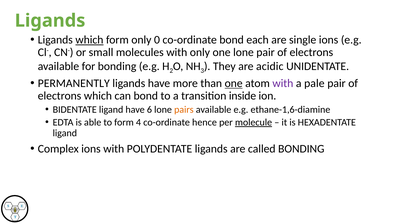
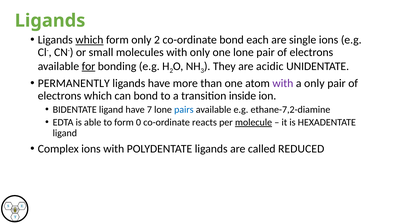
only 0: 0 -> 2 (157, 40)
for underline: none -> present (88, 66)
one underline: present -> none (234, 83)
a pale: pale -> only (314, 83)
6: 6 -> 7 (149, 109)
pairs colour: orange -> blue (184, 109)
ethane-1,6-diamine: ethane-1,6-diamine -> ethane-7,2-diamine (290, 109)
4: 4 -> 0 (138, 122)
hence: hence -> reacts (204, 122)
called BONDING: BONDING -> REDUCED (301, 149)
